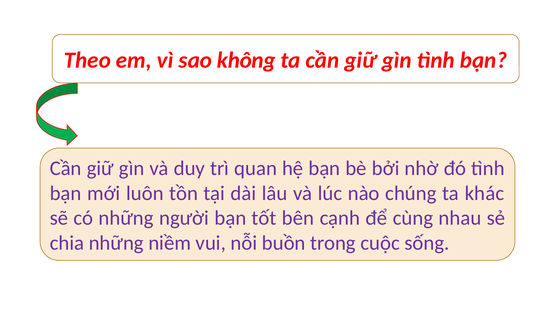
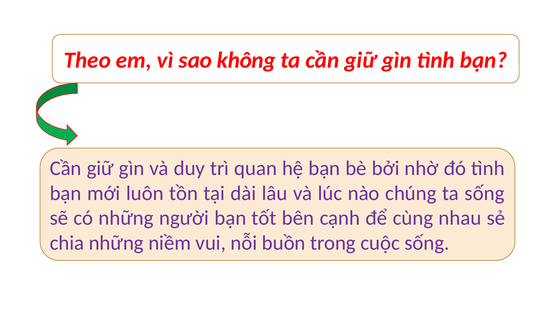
ta khác: khác -> sống (485, 194)
